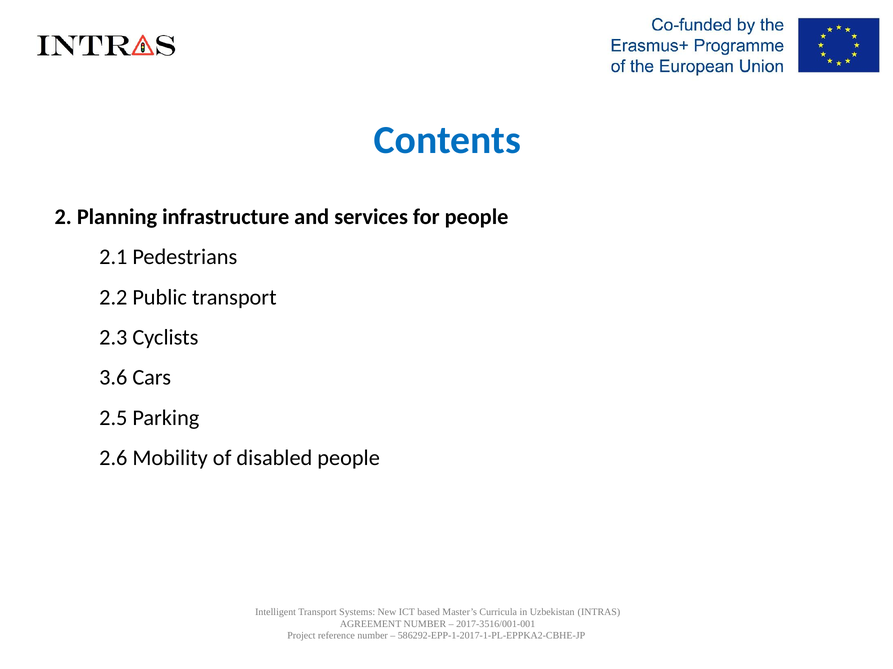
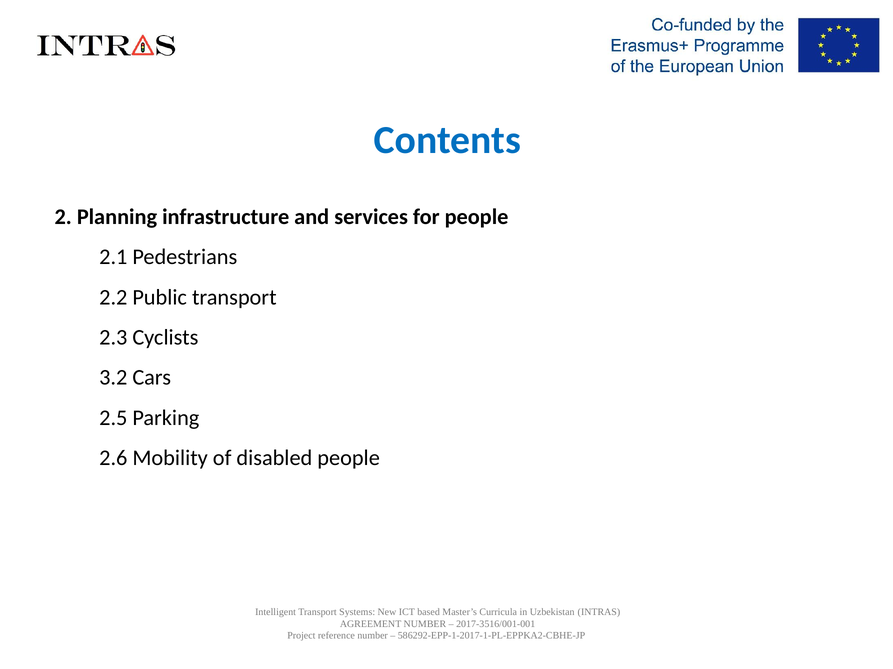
3.6: 3.6 -> 3.2 (113, 378)
